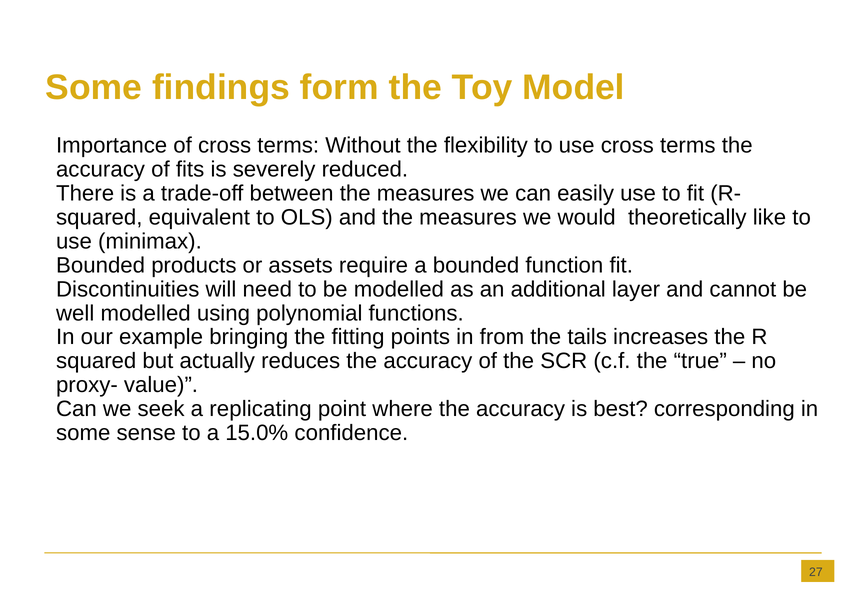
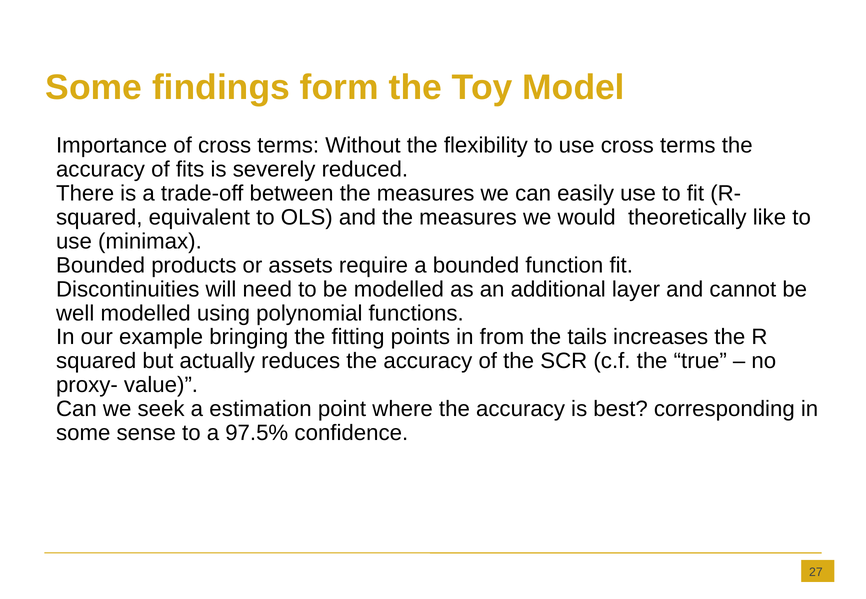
replicating: replicating -> estimation (260, 409)
15.0%: 15.0% -> 97.5% (257, 433)
